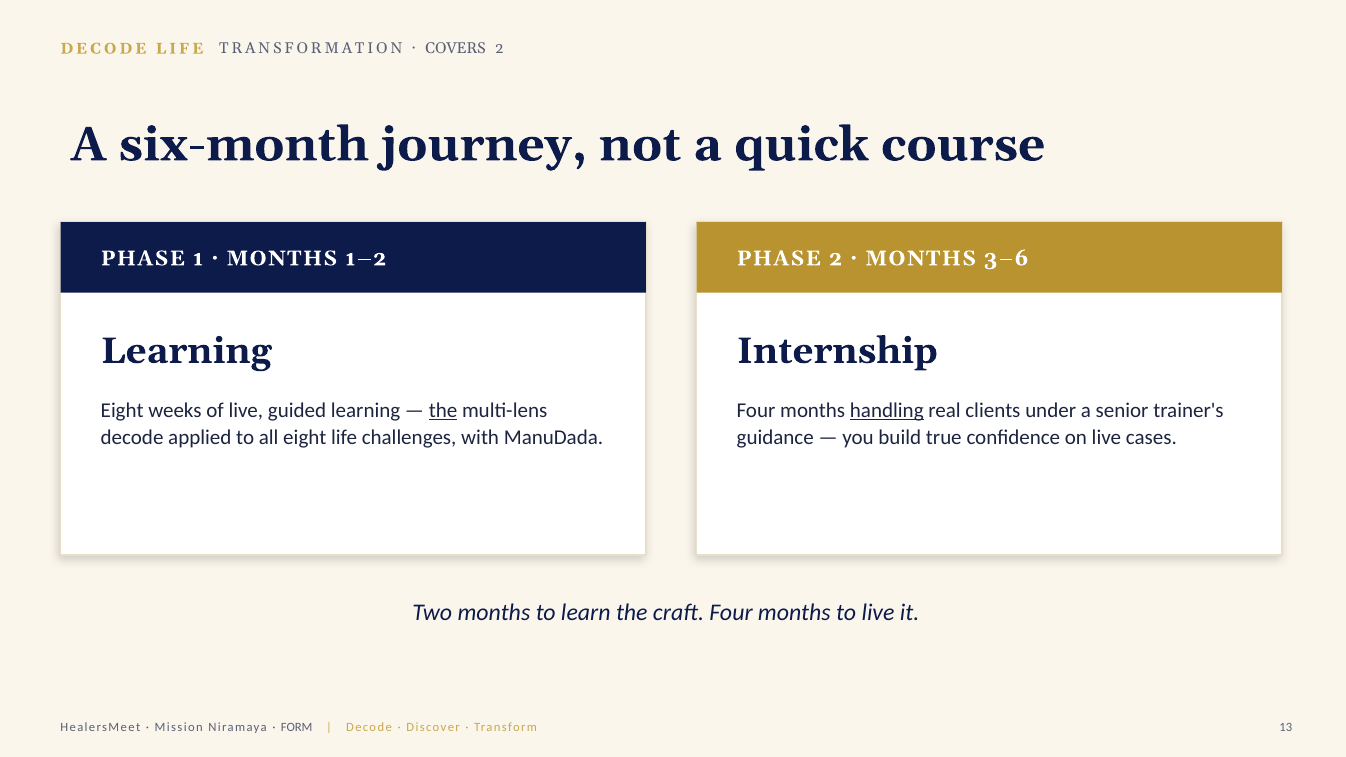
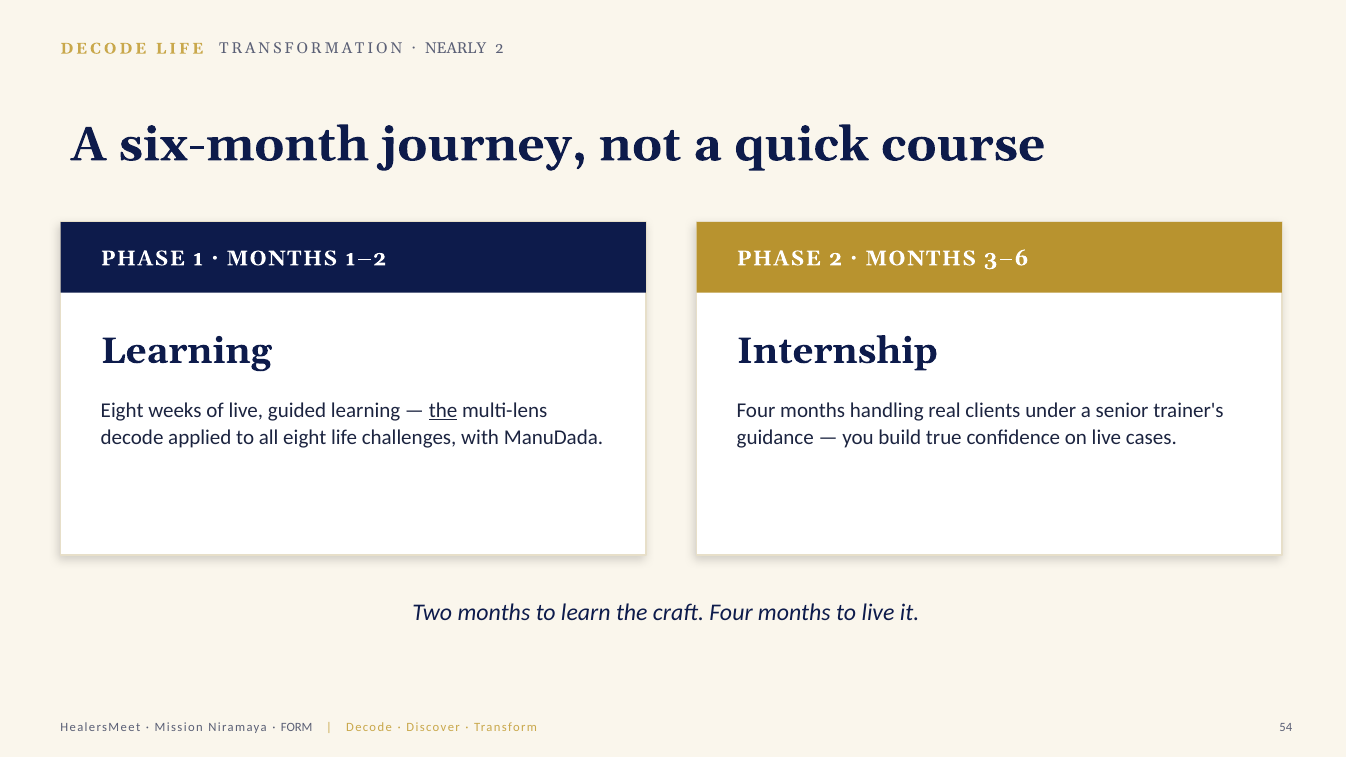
COVERS: COVERS -> NEARLY (456, 48)
handling underline: present -> none (887, 410)
13: 13 -> 54 (1286, 728)
